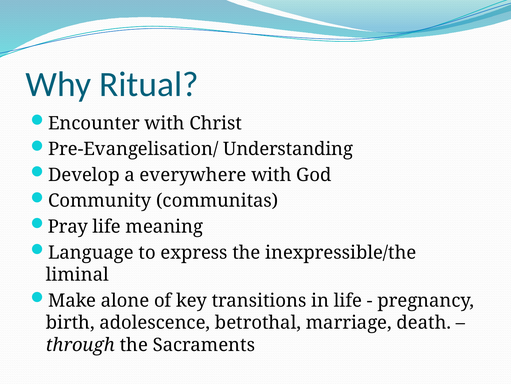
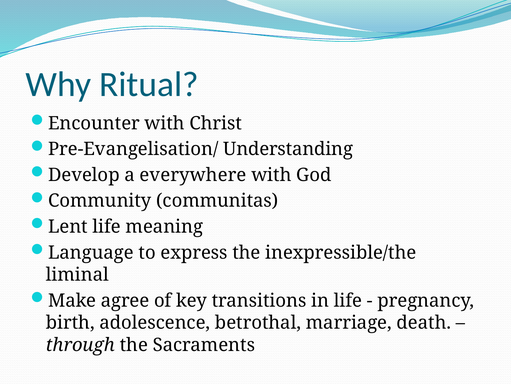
Pray: Pray -> Lent (68, 226)
alone: alone -> agree (125, 300)
